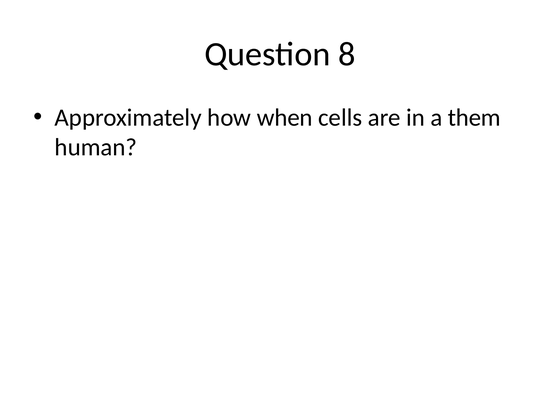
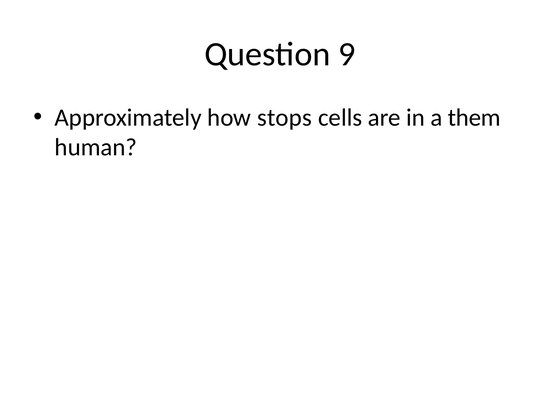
8: 8 -> 9 (347, 54)
when: when -> stops (285, 117)
